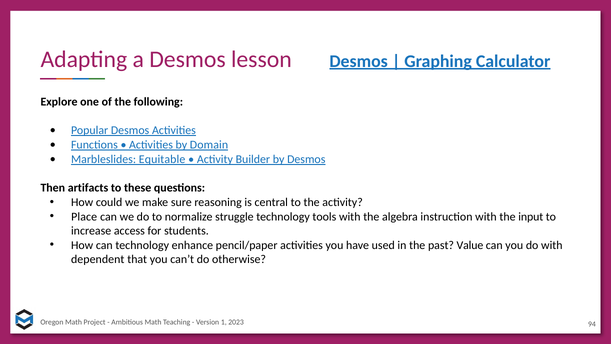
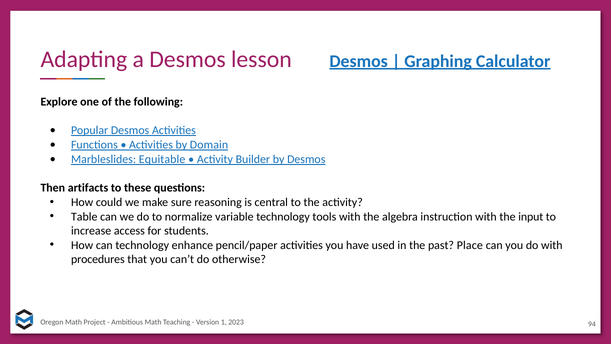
Place: Place -> Table (84, 216)
struggle: struggle -> variable (234, 216)
Value: Value -> Place (470, 245)
dependent: dependent -> procedures (98, 259)
